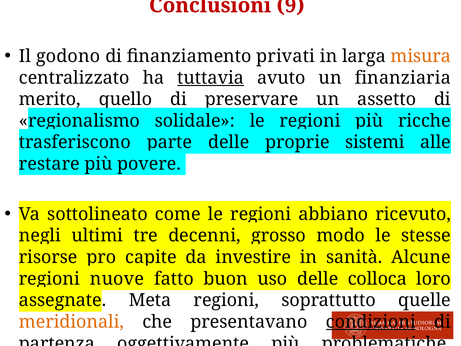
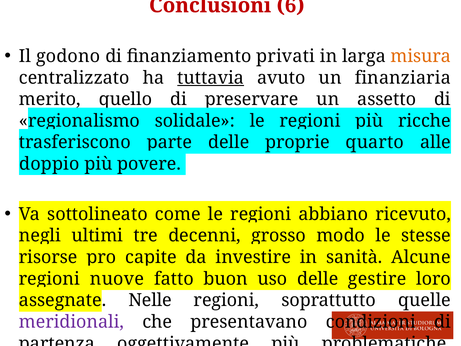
9: 9 -> 6 (291, 5)
sistemi: sistemi -> quarto (375, 142)
restare: restare -> doppio (49, 164)
colloca: colloca -> gestire (377, 279)
Meta: Meta -> Nelle (150, 300)
meridionali colour: orange -> purple (71, 322)
condizioni underline: present -> none (371, 322)
